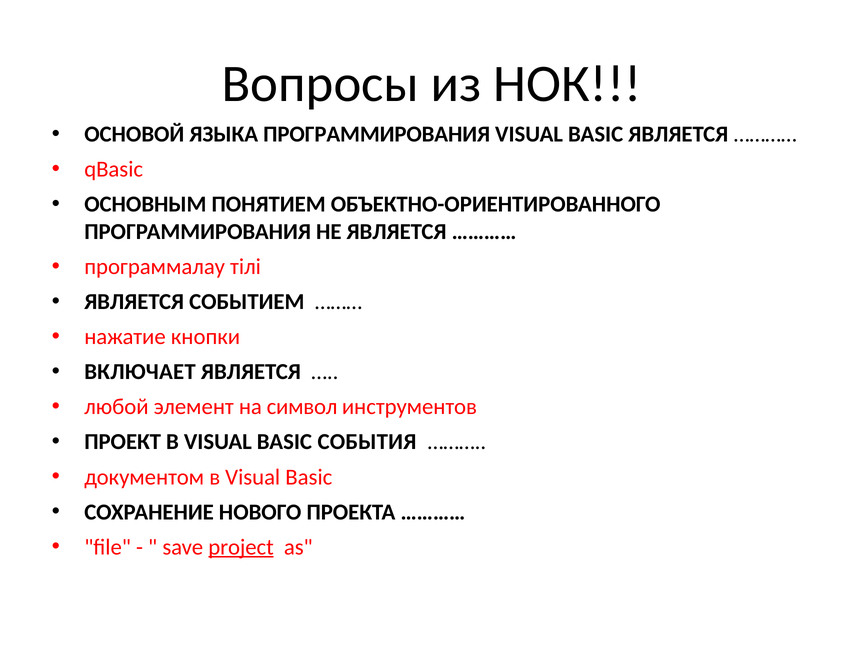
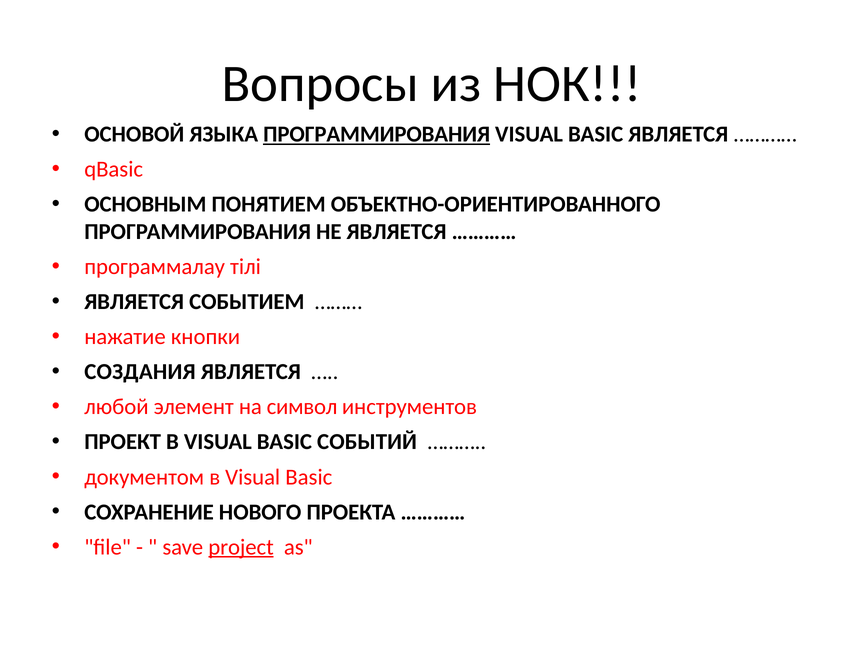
ПРОГРАММИРОВАНИЯ underline: none -> present (377, 134)
ВКЛЮЧАЕТ: ВКЛЮЧАЕТ -> СОЗДАНИЯ (140, 372)
СОБЫТИЯ: СОБЫТИЯ -> СОБЫТИЙ (367, 442)
